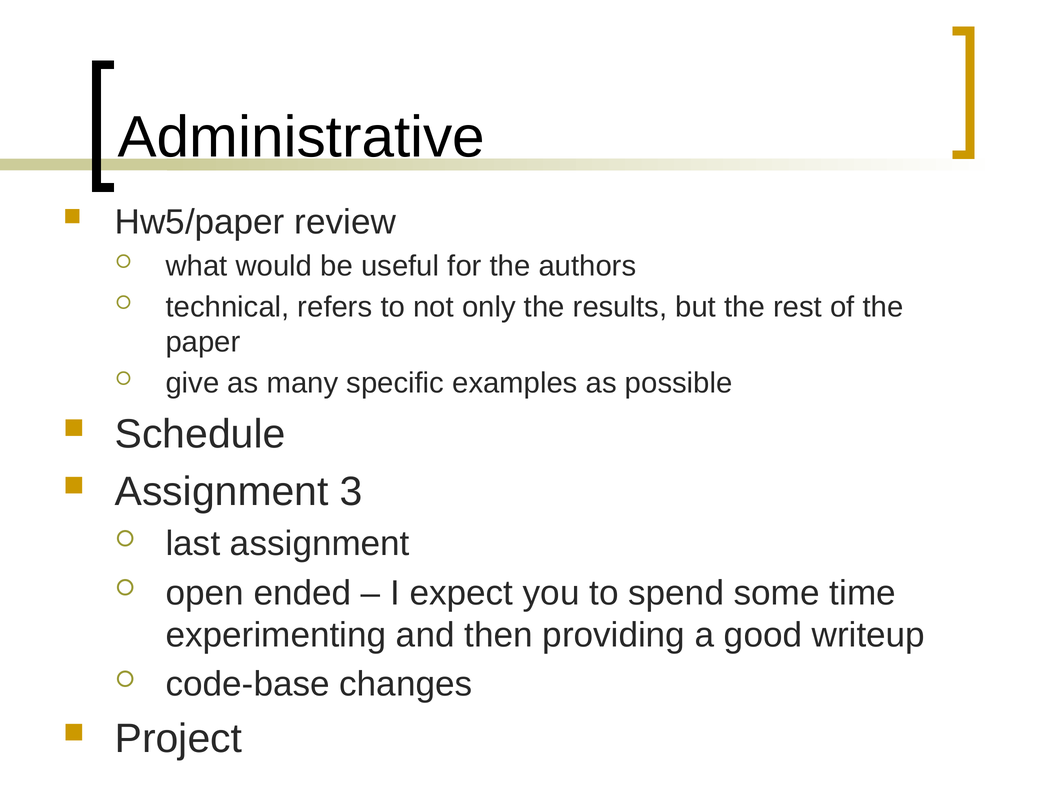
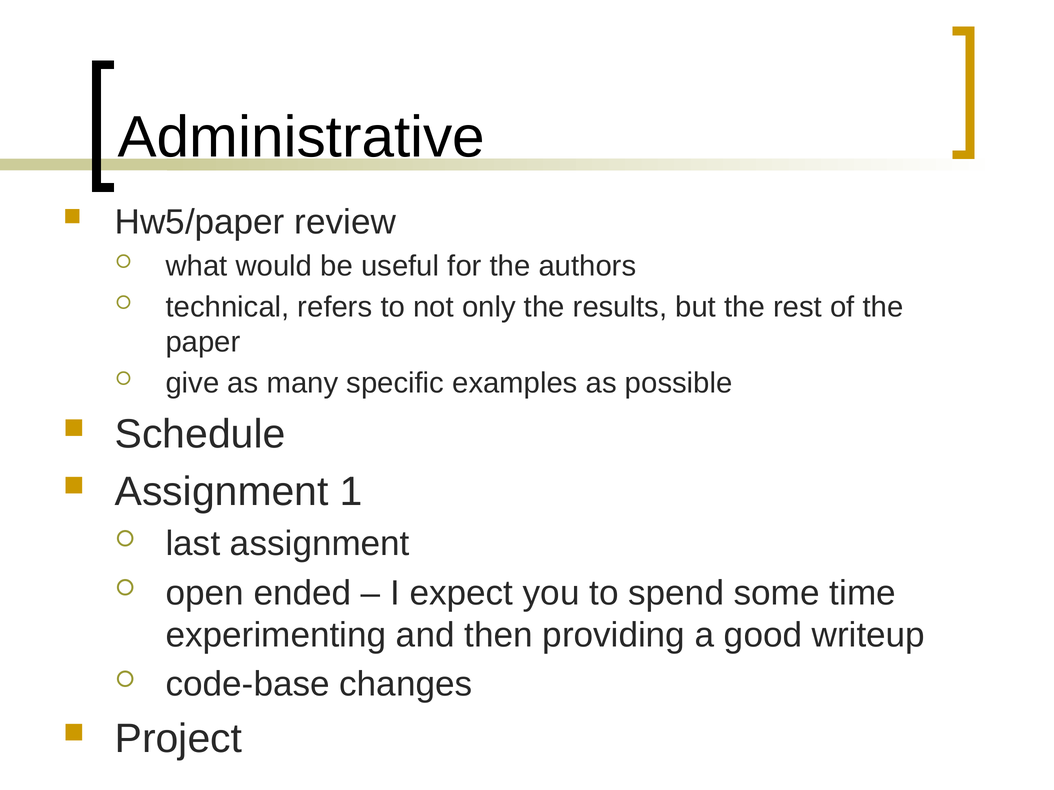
3: 3 -> 1 (351, 492)
